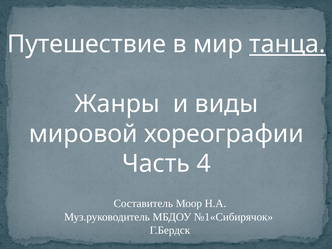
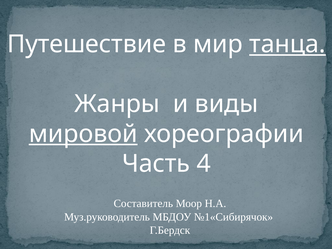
мировой underline: none -> present (83, 134)
